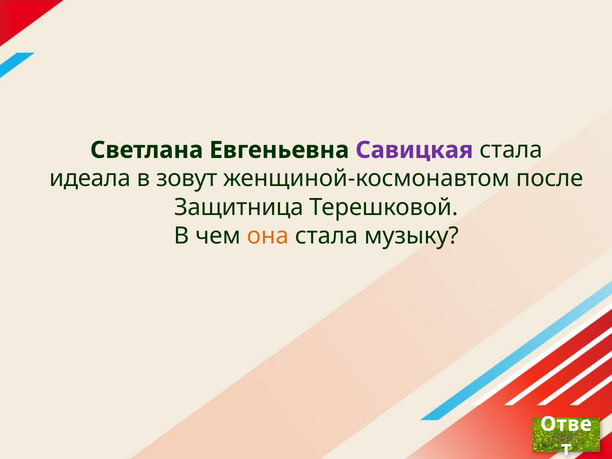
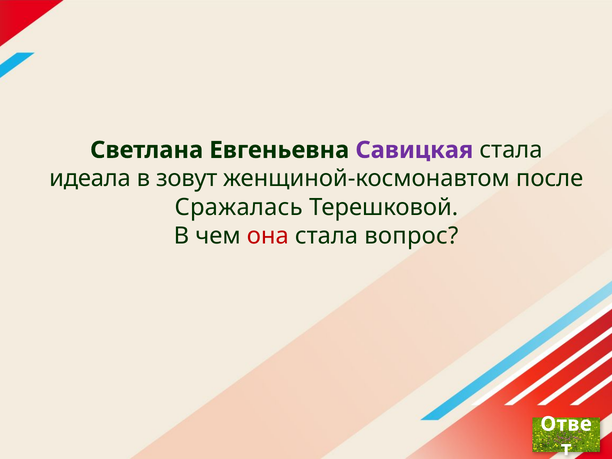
Защитница: Защитница -> Сражалась (239, 207)
она colour: orange -> red (268, 236)
музыку: музыку -> вопрос (411, 236)
